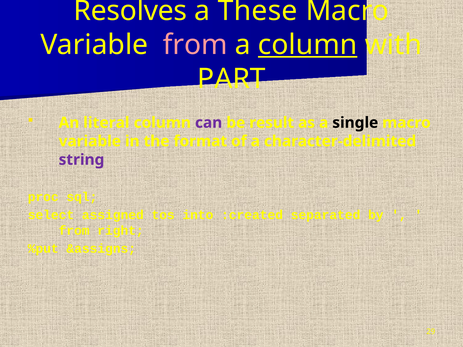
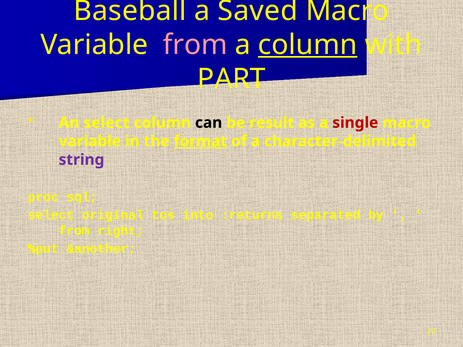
Resolves: Resolves -> Baseball (130, 11)
These: These -> Saved (258, 11)
An literal: literal -> select (106, 123)
can colour: purple -> black (209, 123)
single colour: black -> red (355, 123)
format underline: none -> present (200, 141)
assigned: assigned -> original (113, 215)
:created: :created -> :returns (252, 215)
&assigns: &assigns -> &another (101, 249)
